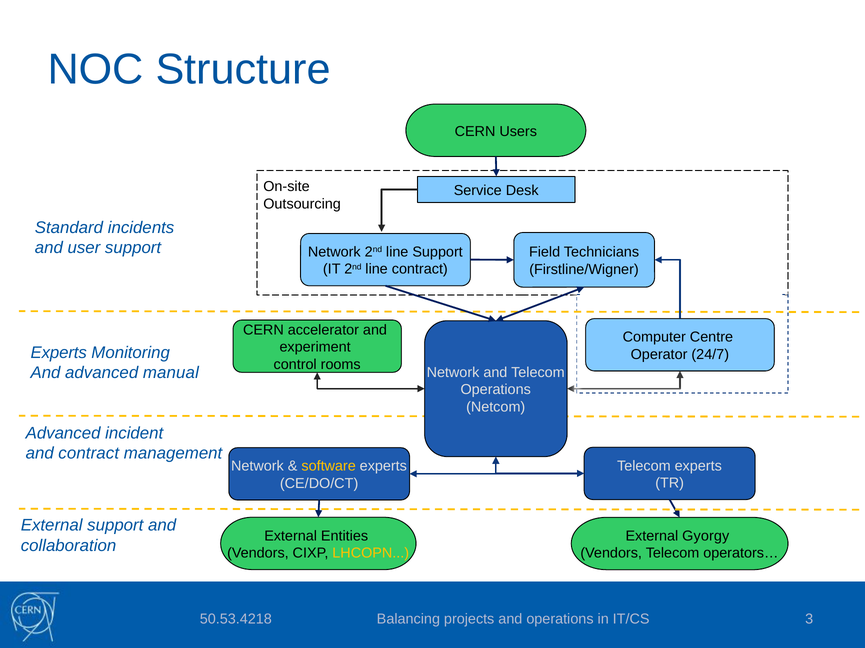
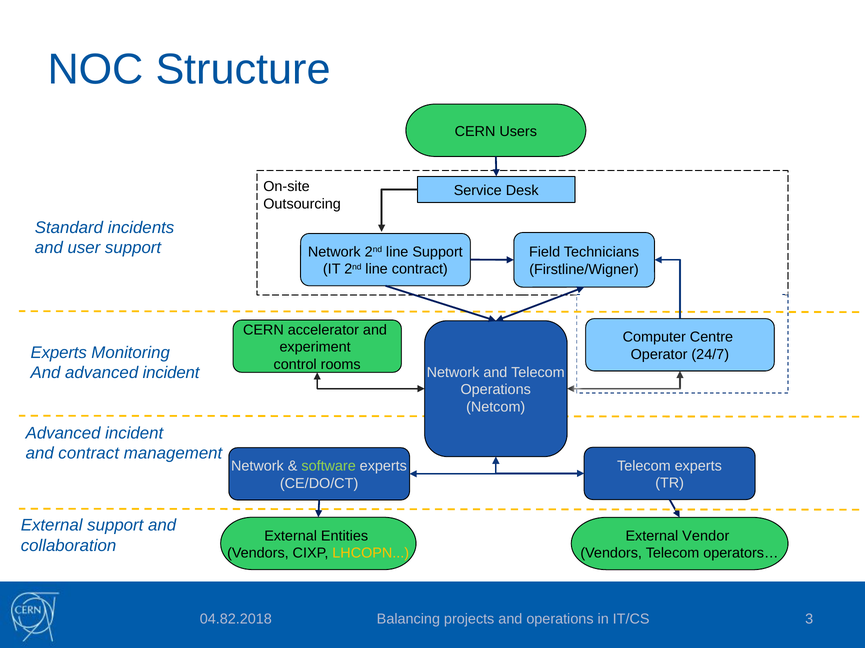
And advanced manual: manual -> incident (171, 373)
software colour: yellow -> light green (329, 467)
Gyorgy: Gyorgy -> Vendor (706, 537)
50.53.4218: 50.53.4218 -> 04.82.2018 (236, 620)
